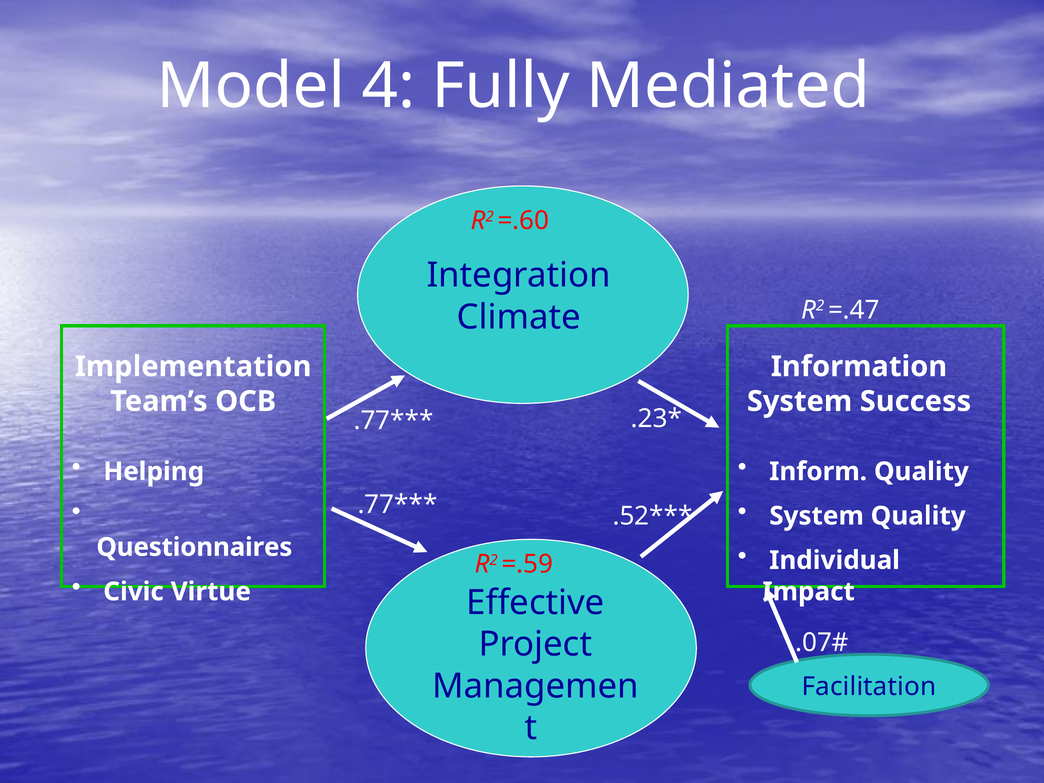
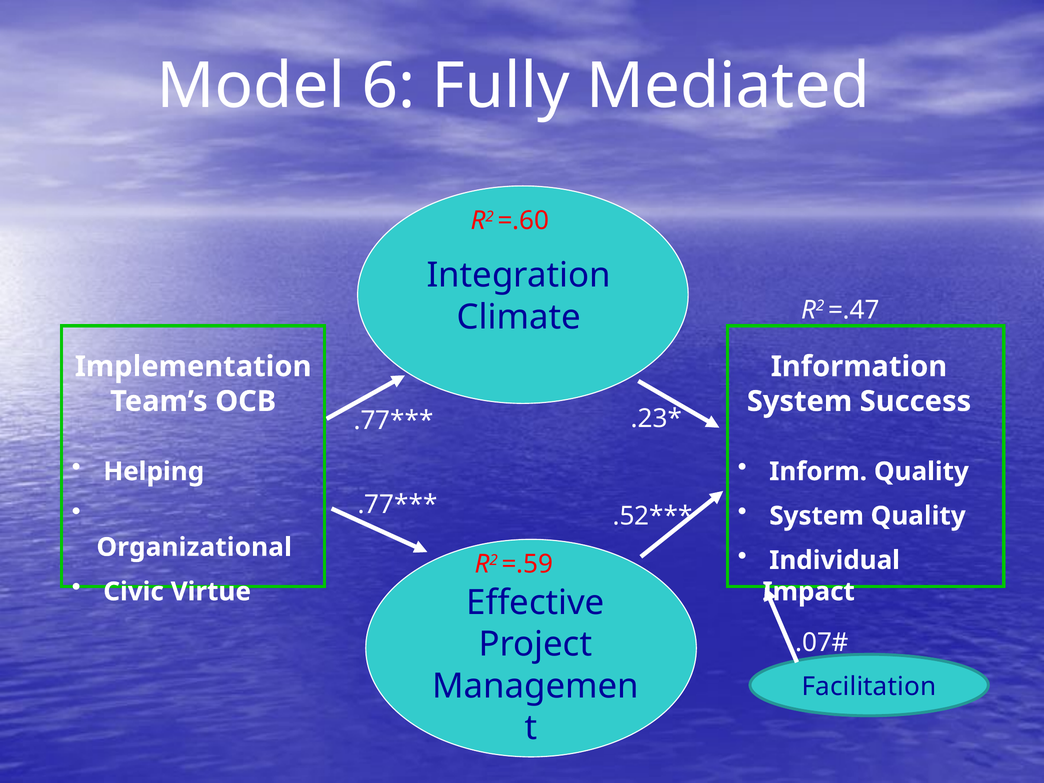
4: 4 -> 6 (388, 86)
Questionnaires: Questionnaires -> Organizational (194, 547)
